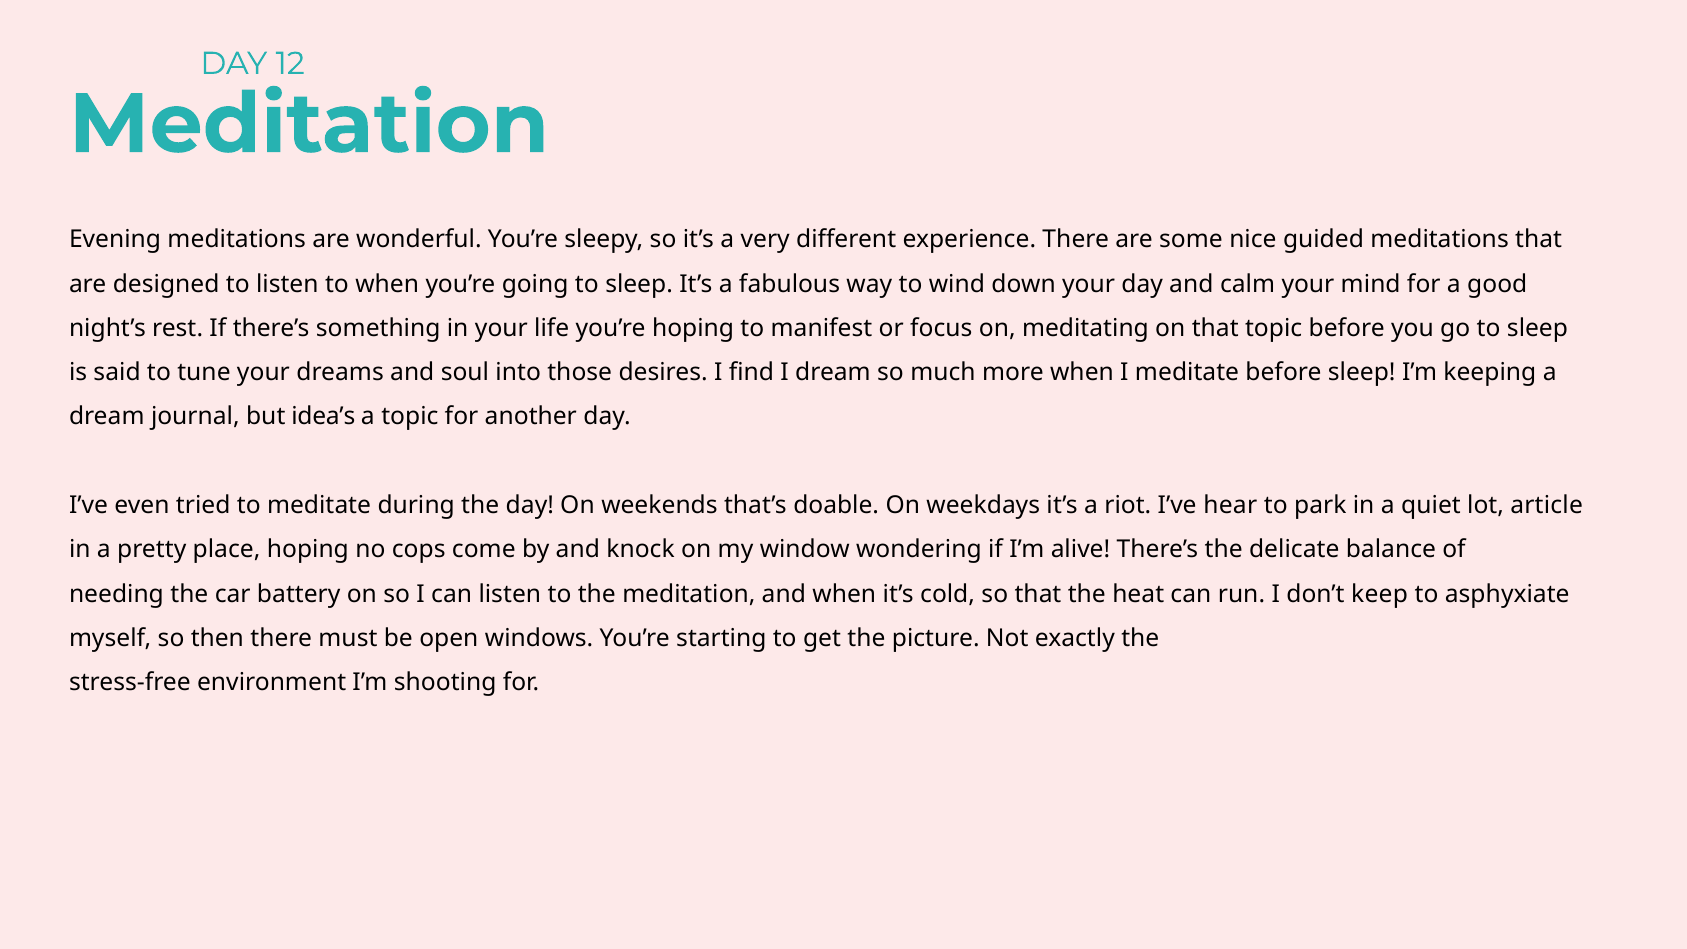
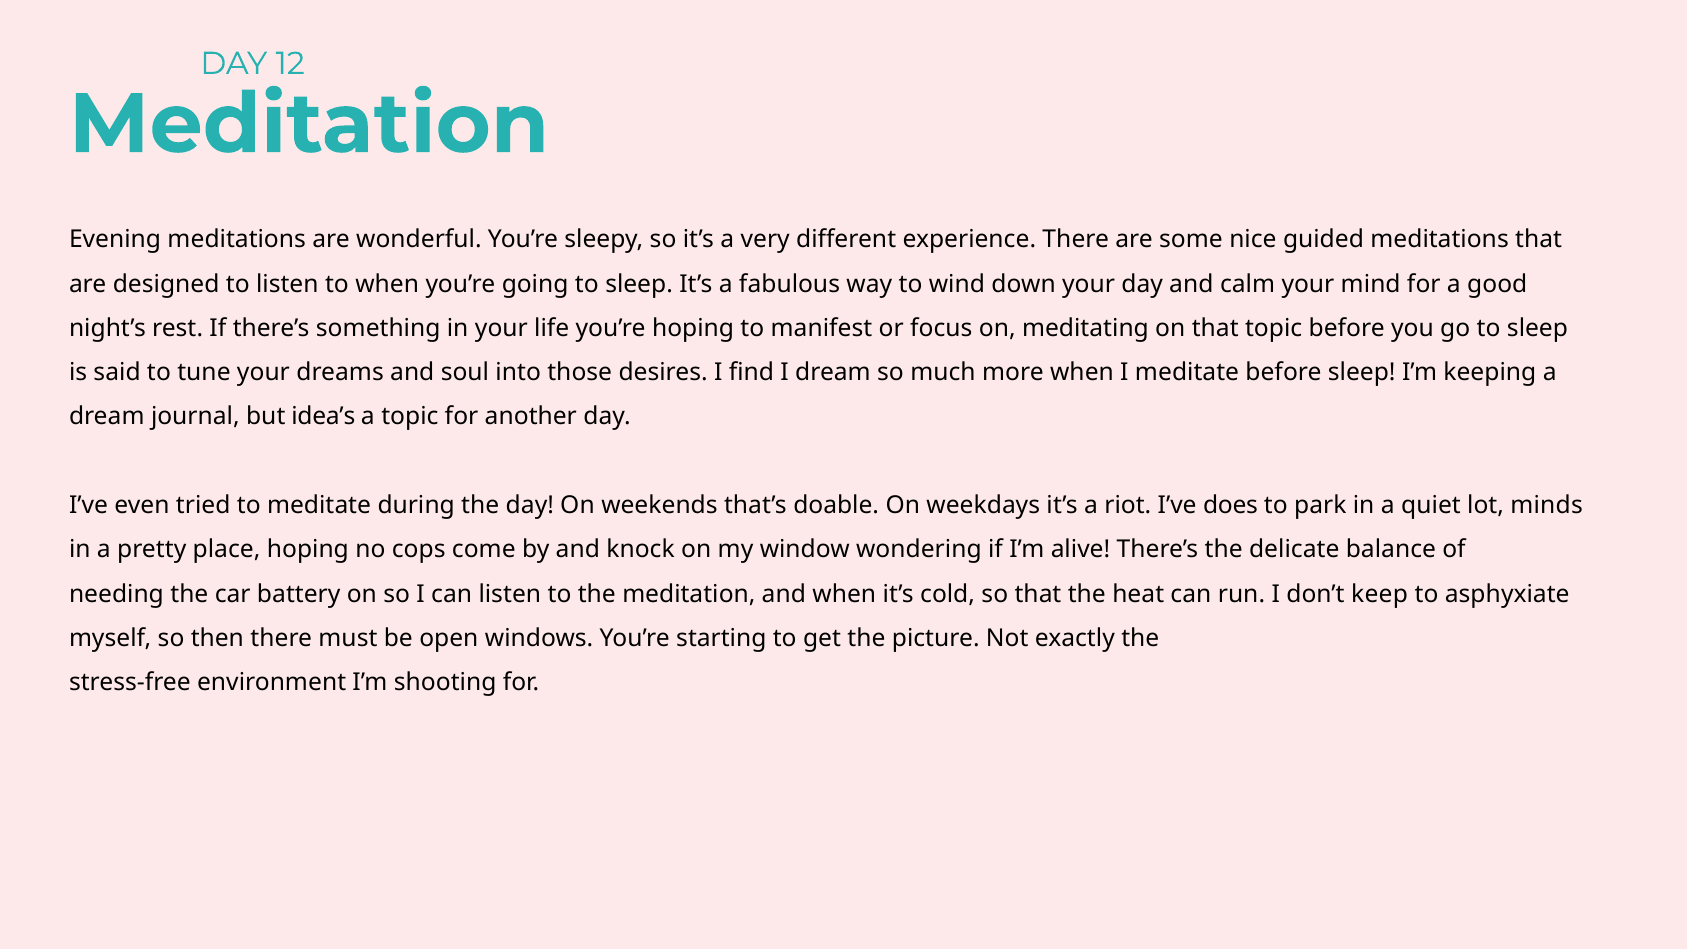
hear: hear -> does (1231, 505)
article: article -> minds (1547, 505)
